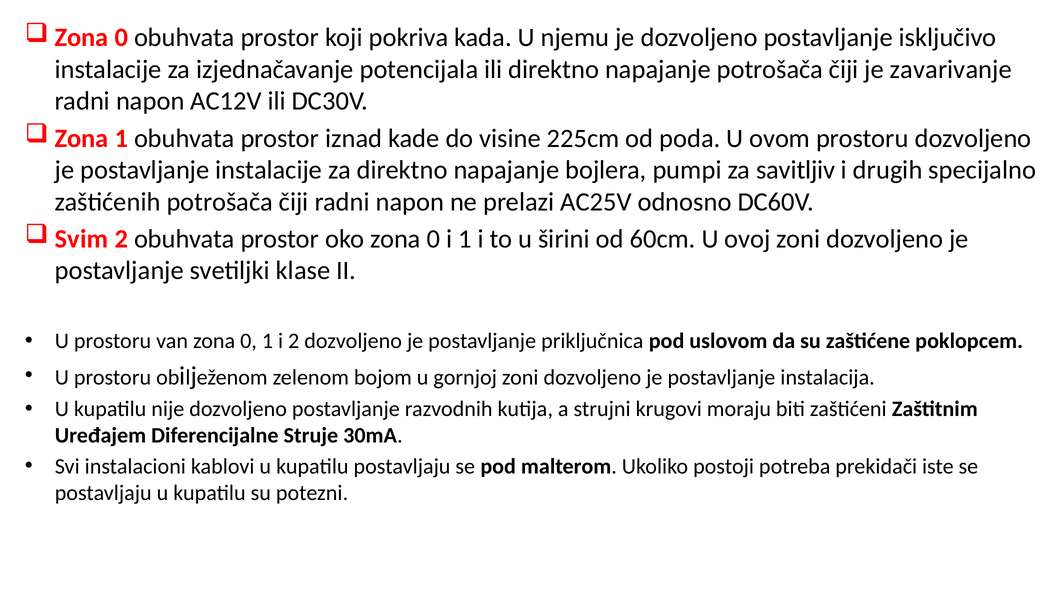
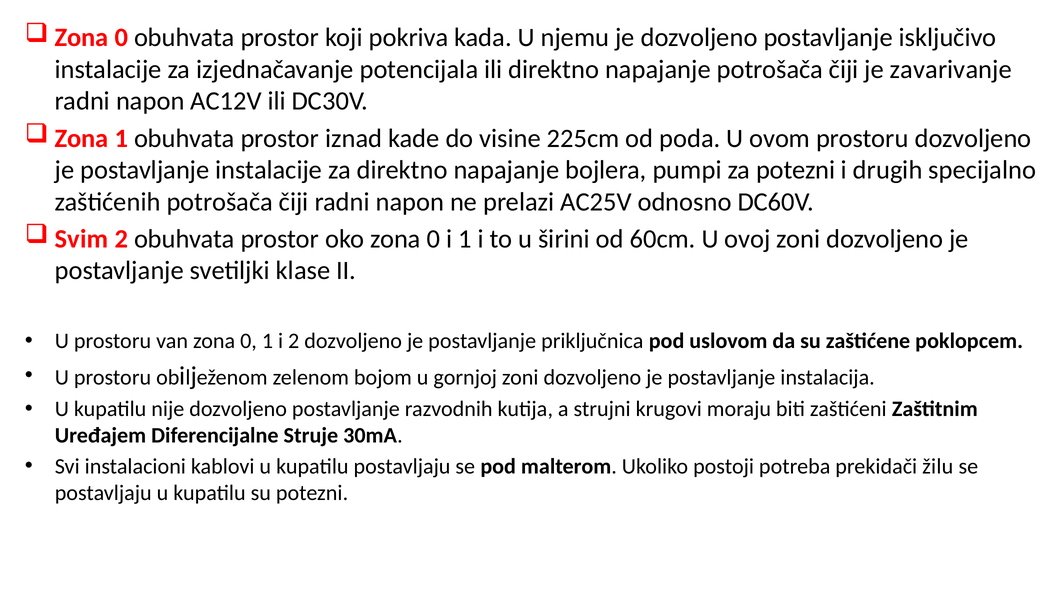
za savitljiv: savitljiv -> potezni (796, 170)
iste: iste -> žilu (938, 467)
